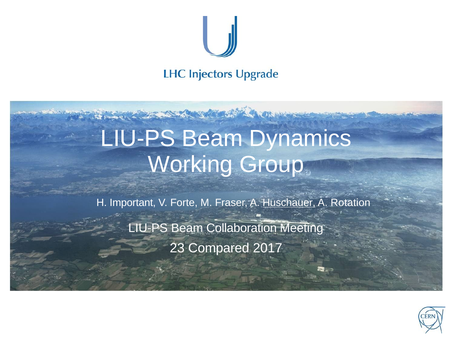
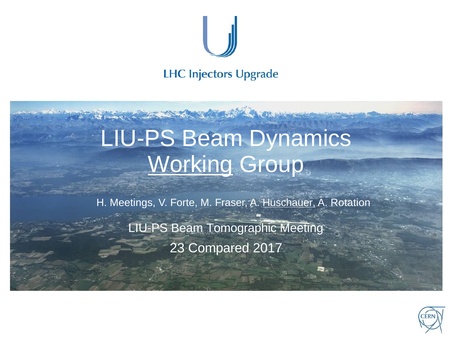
Working underline: none -> present (190, 164)
Important: Important -> Meetings (133, 202)
Collaboration: Collaboration -> Tomographic (242, 228)
